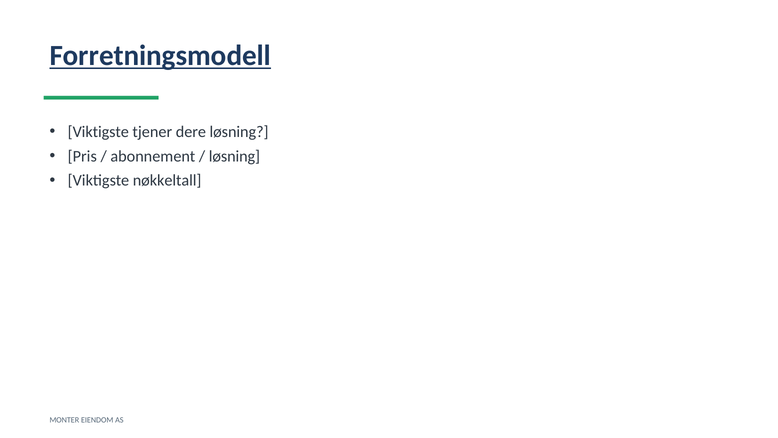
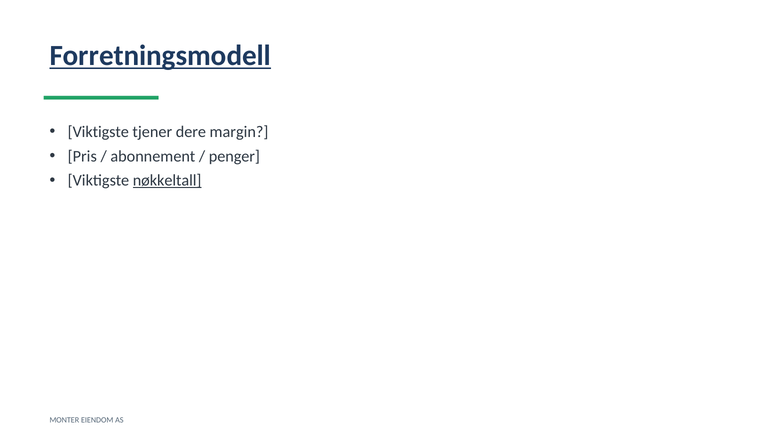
dere løsning: løsning -> margin (239, 132)
løsning: løsning -> penger (234, 156)
nøkkeltall underline: none -> present (167, 180)
